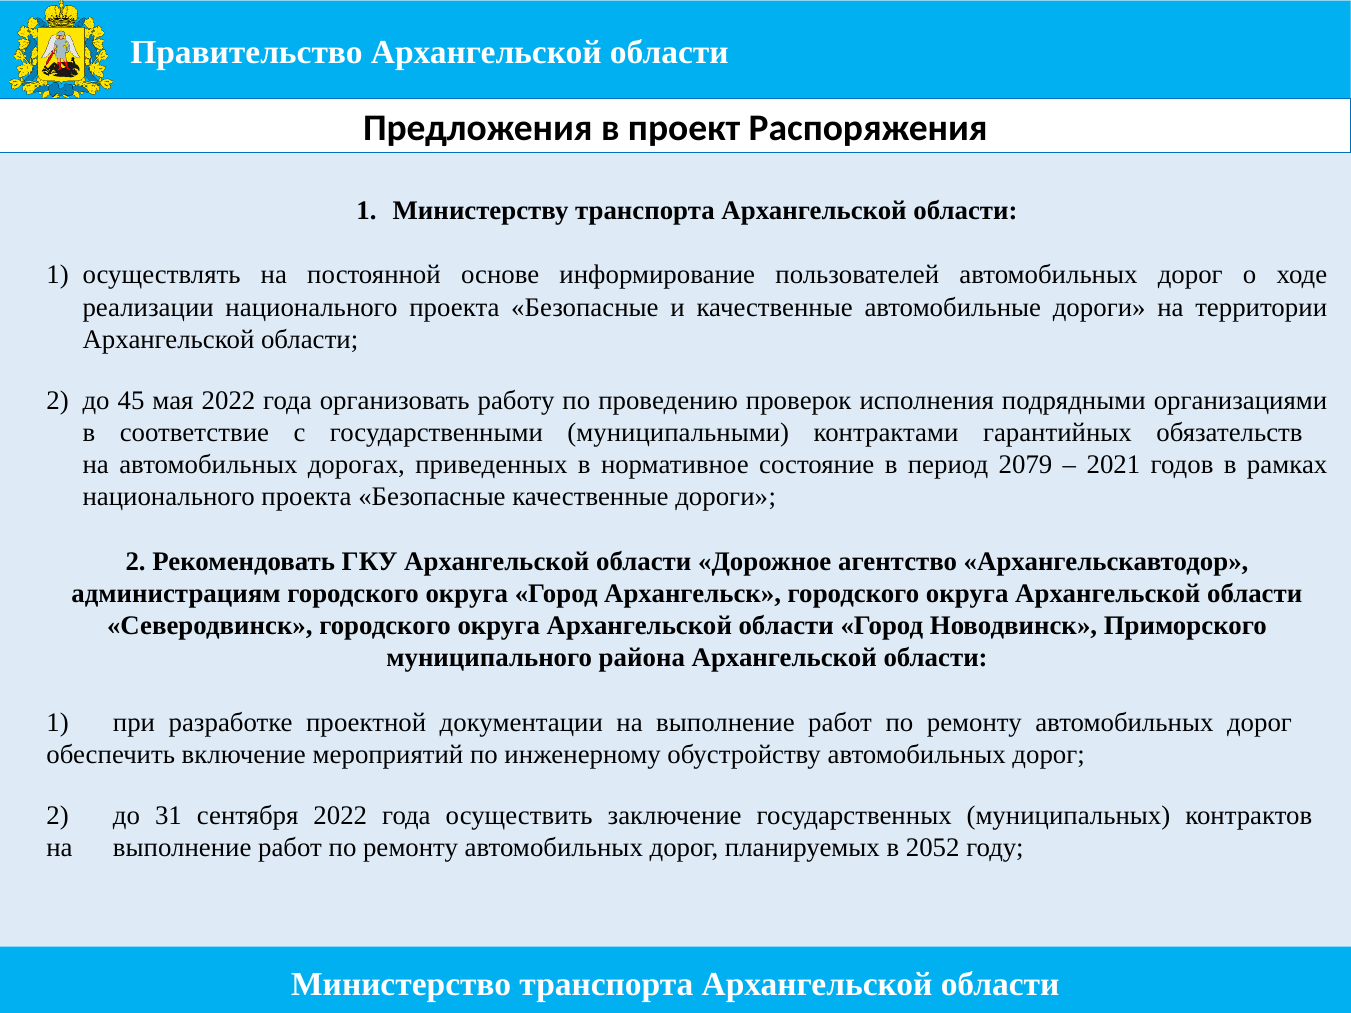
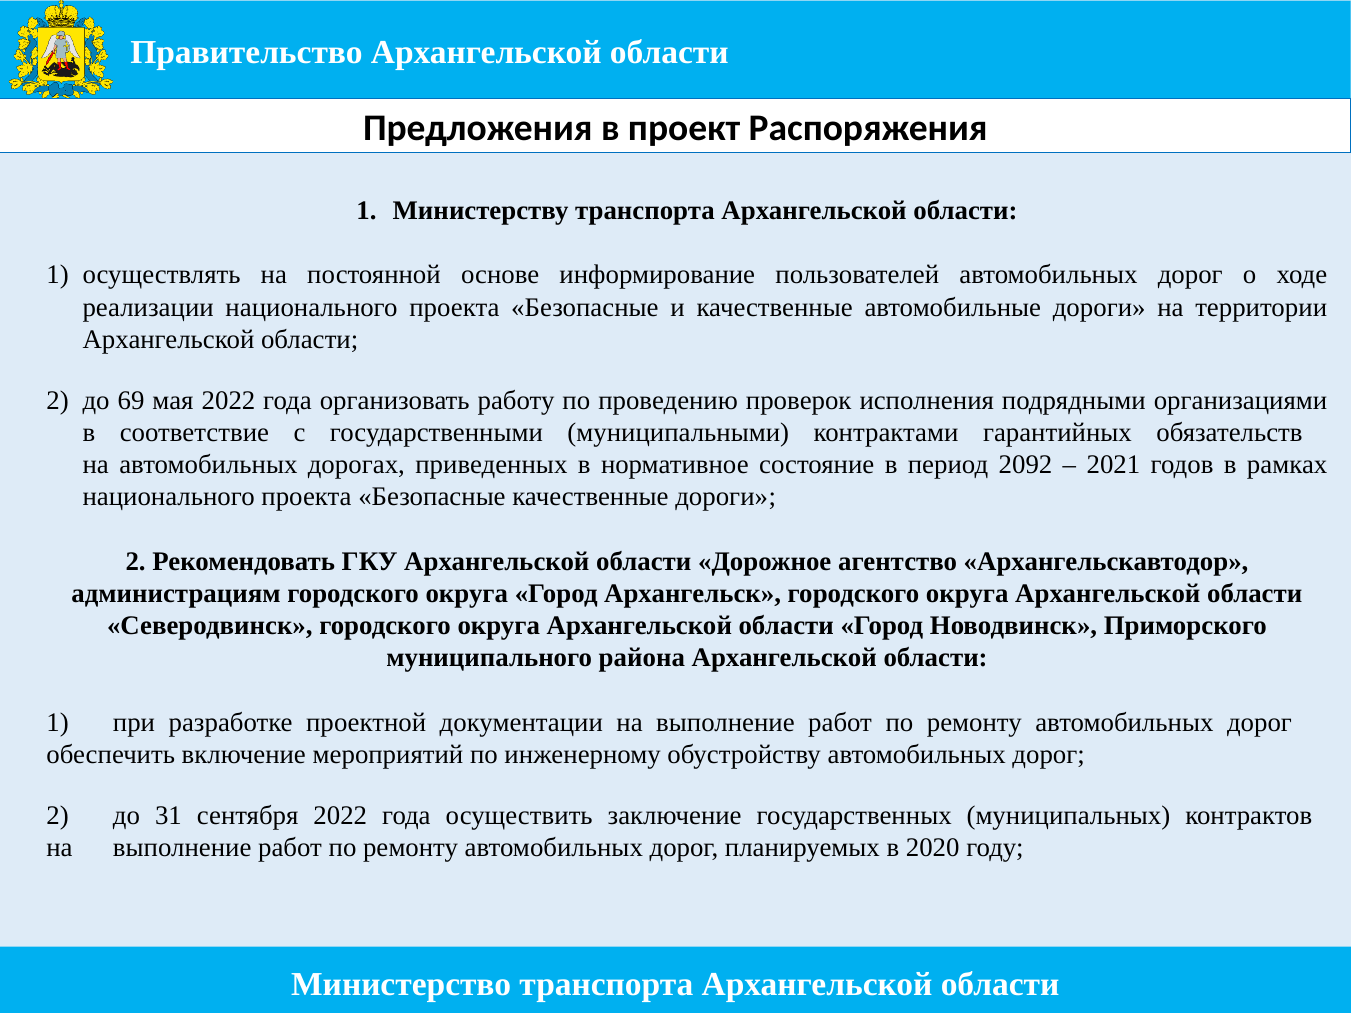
45: 45 -> 69 (131, 401)
2079: 2079 -> 2092 (1025, 465)
2052: 2052 -> 2020 (933, 848)
